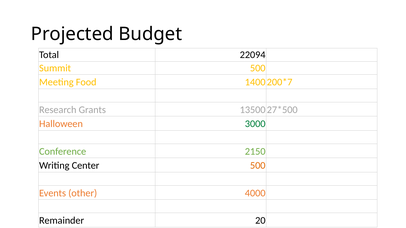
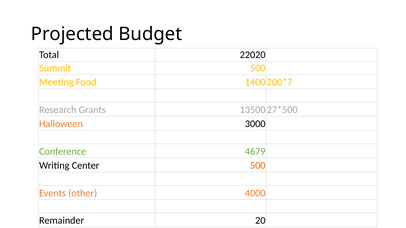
22094: 22094 -> 22020 (253, 55)
3000 colour: green -> black (255, 124)
2150: 2150 -> 4679 (255, 152)
